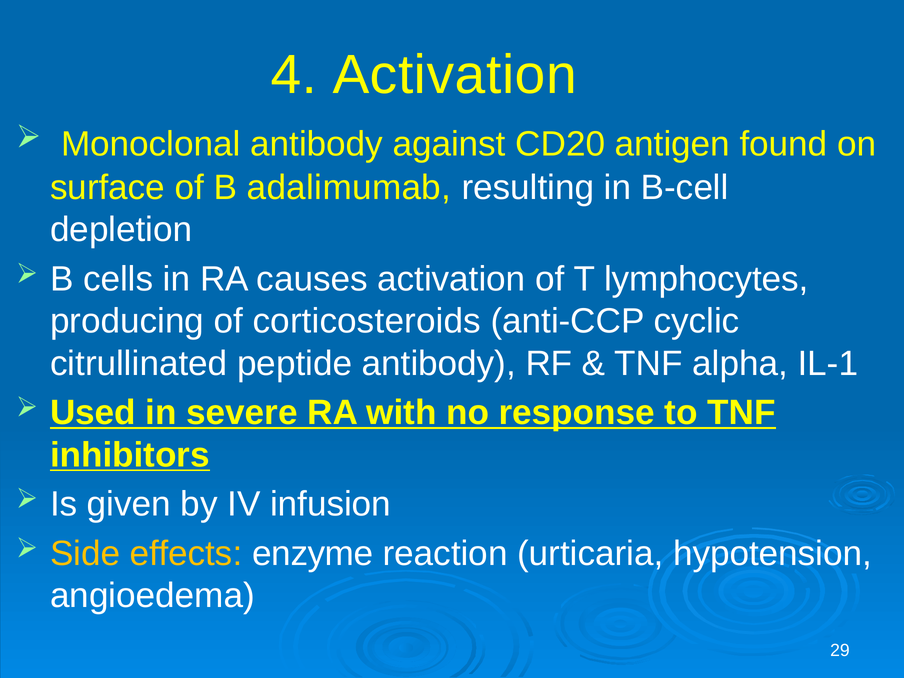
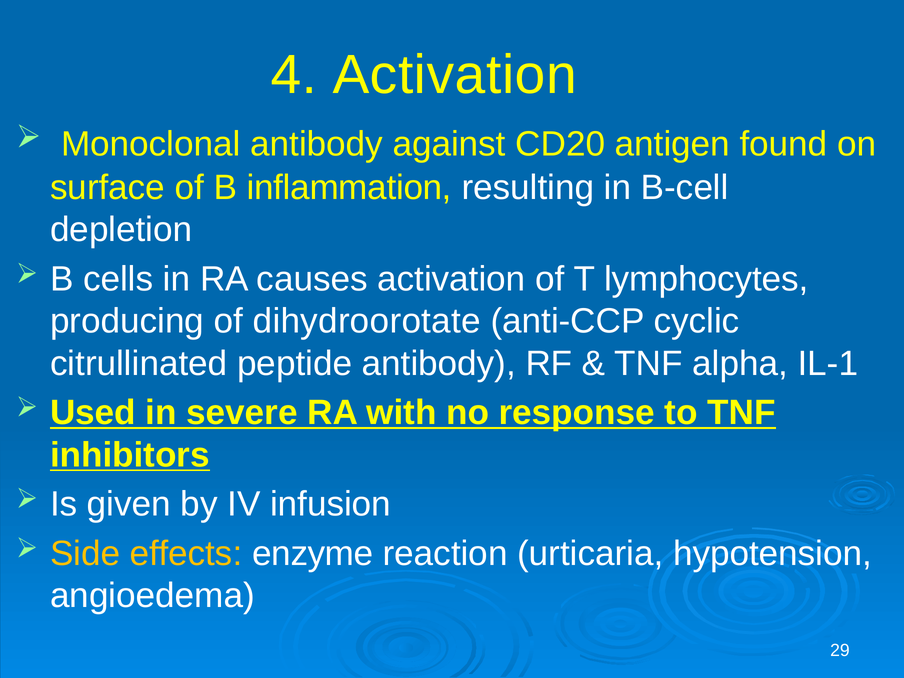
adalimumab: adalimumab -> inflammation (349, 188)
corticosteroids: corticosteroids -> dihydroorotate (367, 321)
